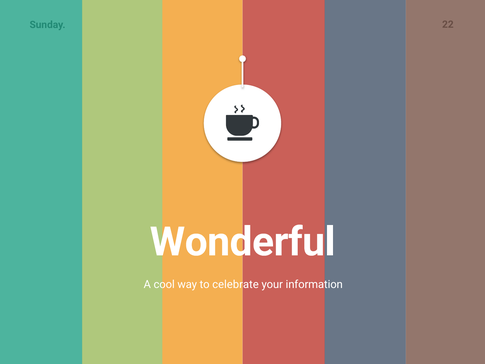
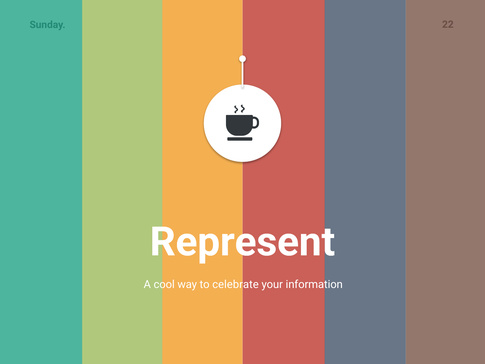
Wonderful: Wonderful -> Represent (242, 242)
